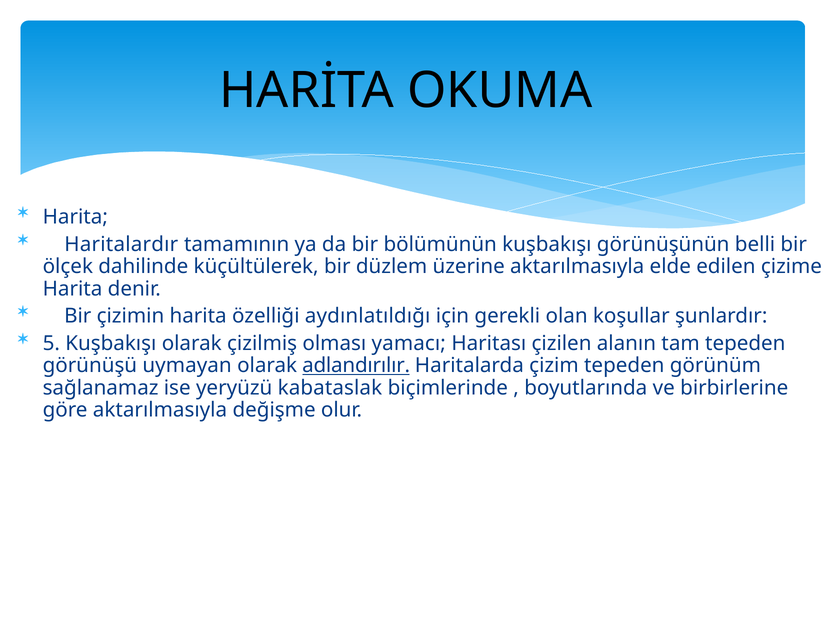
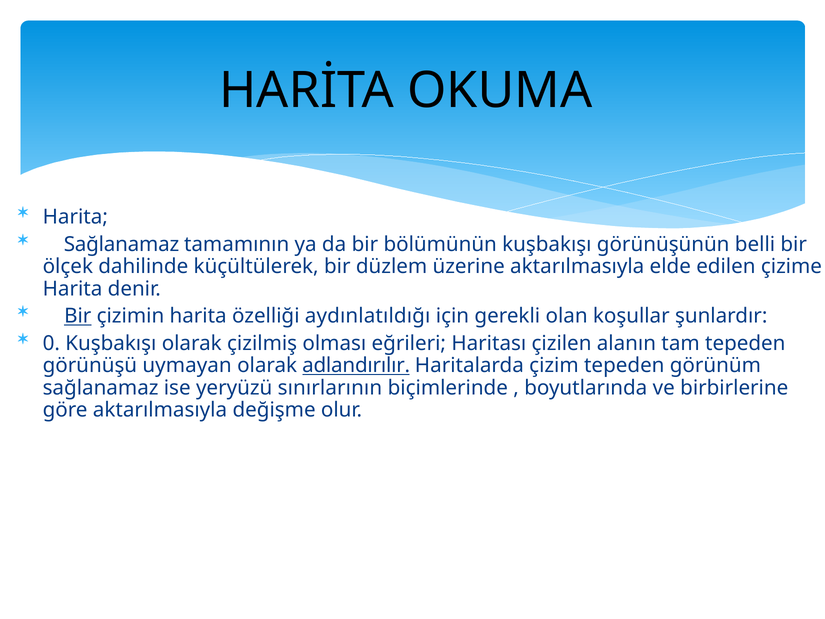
Haritalardır: Haritalardır -> Sağlanamaz (121, 244)
Bir underline: none -> present (78, 316)
5: 5 -> 0 (51, 343)
yamacı: yamacı -> eğrileri (409, 343)
kabataslak: kabataslak -> sınırlarının (330, 388)
